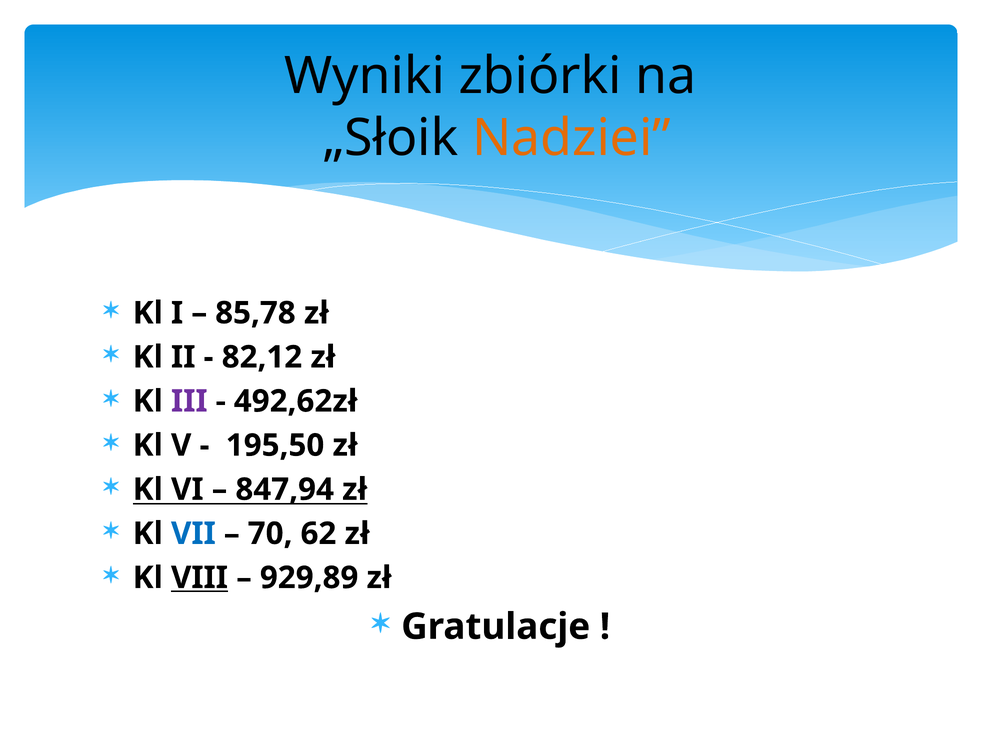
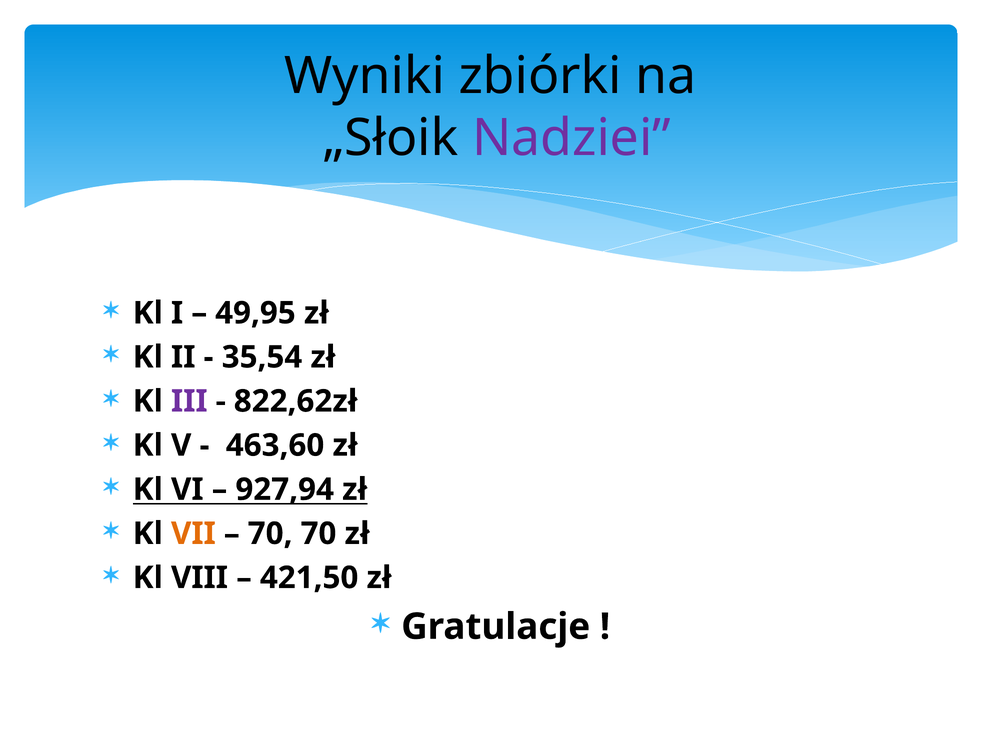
Nadziei colour: orange -> purple (572, 138)
85,78: 85,78 -> 49,95 (255, 313)
82,12: 82,12 -> 35,54 (262, 357)
492,62zł: 492,62zł -> 822,62zł (296, 401)
195,50: 195,50 -> 463,60 (275, 445)
847,94: 847,94 -> 927,94 (285, 489)
VII colour: blue -> orange (193, 533)
70 62: 62 -> 70 (318, 533)
VIII underline: present -> none (199, 578)
929,89: 929,89 -> 421,50 (309, 578)
